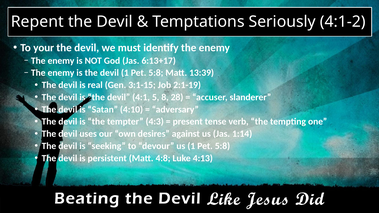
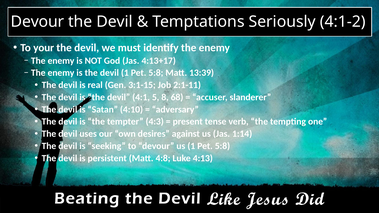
Repent: Repent -> Devour (37, 22)
6:13+17: 6:13+17 -> 4:13+17 (159, 61)
2:1-19: 2:1-19 -> 2:1-11 (187, 85)
28: 28 -> 68 (177, 97)
